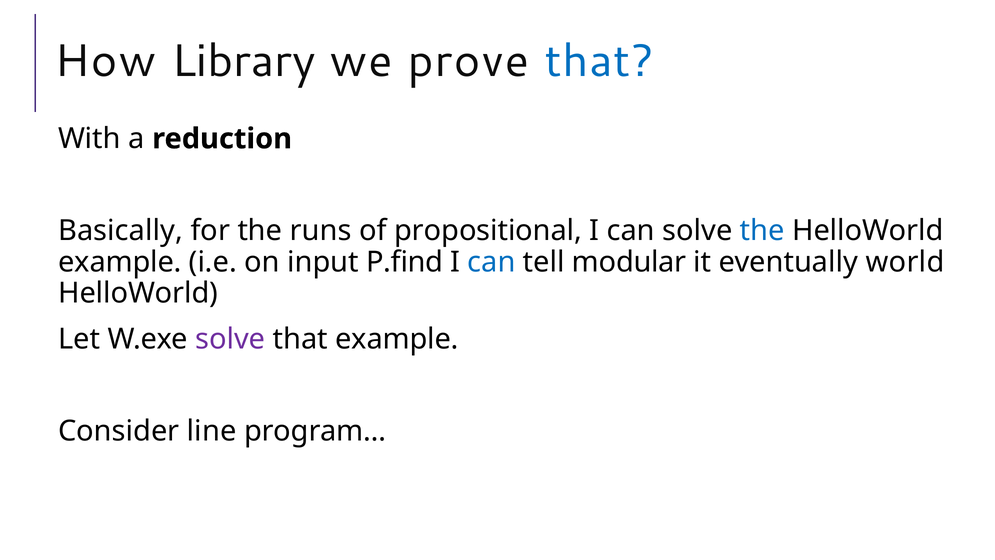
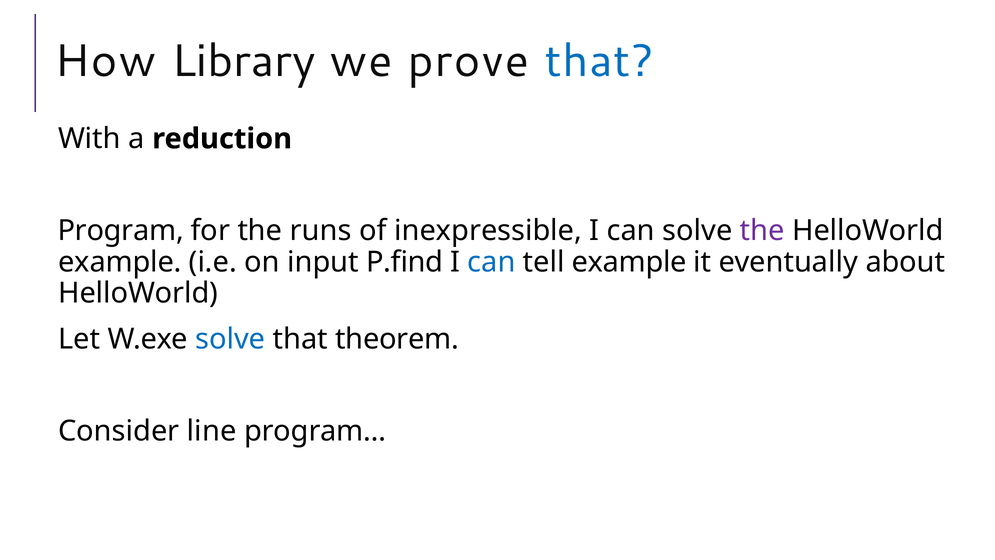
Basically: Basically -> Program (121, 230)
propositional: propositional -> inexpressible (488, 230)
the colour: blue -> purple (762, 230)
tell modular: modular -> example (629, 262)
world: world -> about (905, 262)
solve colour: purple -> blue (230, 339)
that example: example -> theorem (397, 339)
